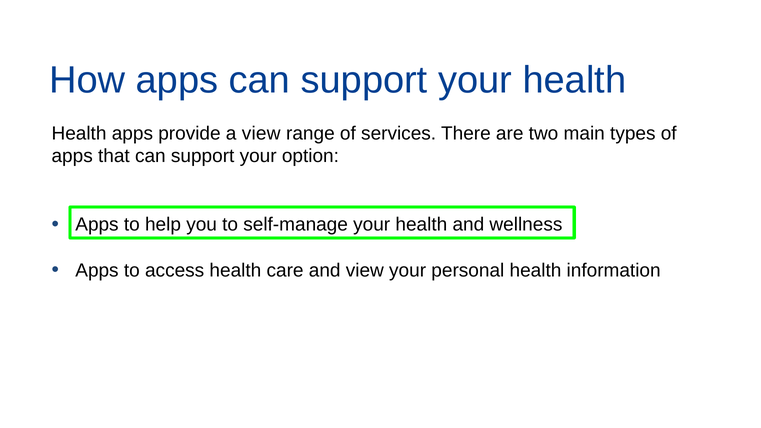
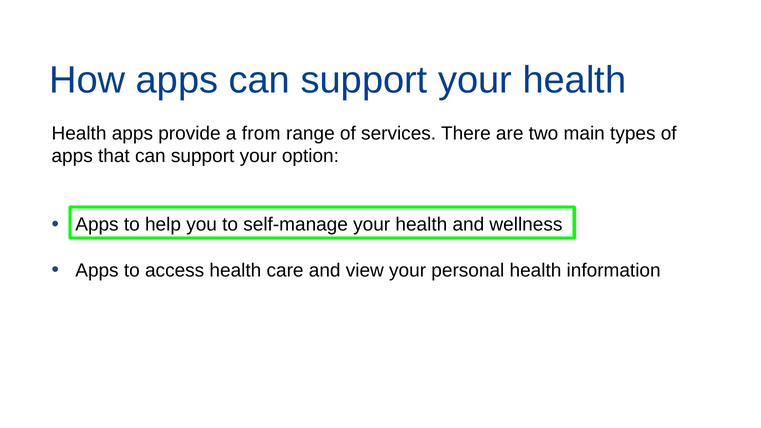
a view: view -> from (261, 133)
